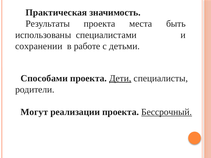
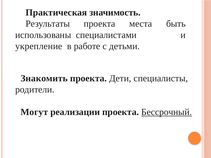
сохранении: сохранении -> укрепление (39, 46)
Способами: Способами -> Знакомить (44, 78)
Дети underline: present -> none (120, 78)
